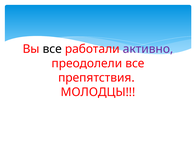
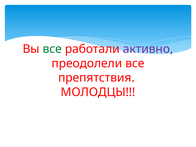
все colour: black -> green (52, 49)
